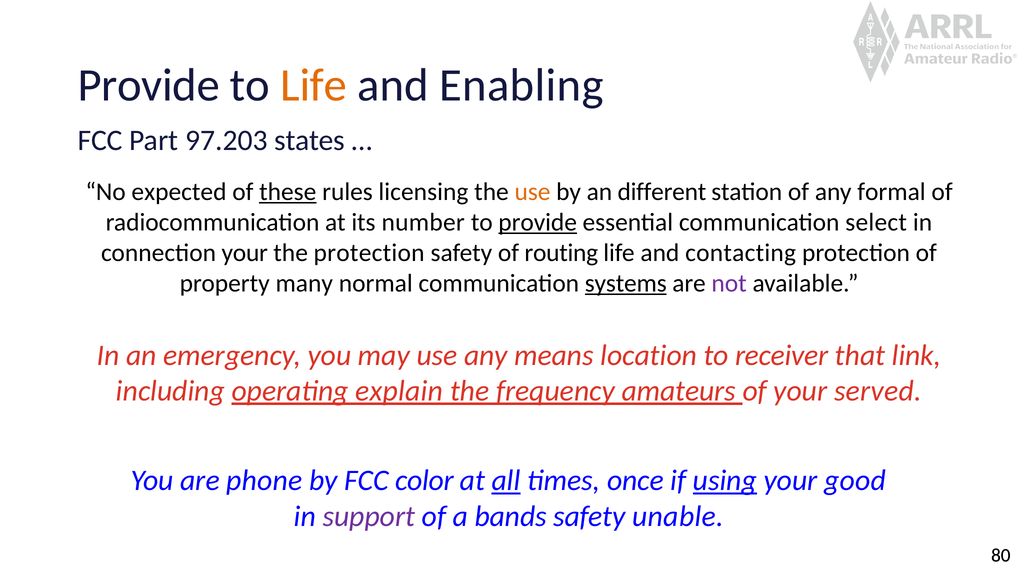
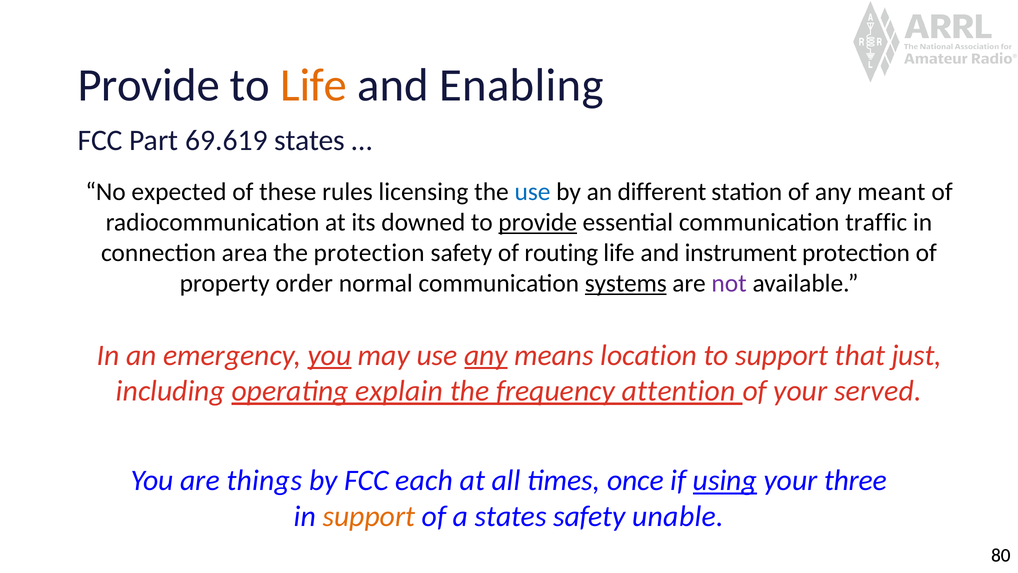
97.203: 97.203 -> 69.619 (226, 140)
these underline: present -> none (288, 192)
use colour: orange -> blue (533, 192)
formal: formal -> meant (891, 192)
number: number -> downed (423, 222)
select: select -> traffic (876, 222)
connection your: your -> area (245, 253)
contacting: contacting -> instrument (741, 253)
many: many -> order (304, 283)
you underline: none -> present (329, 355)
any underline: none -> present (486, 355)
to receiver: receiver -> support (782, 355)
link: link -> just (917, 355)
amateurs: amateurs -> attention (679, 391)
phone: phone -> things (264, 480)
color: color -> each (424, 480)
all underline: present -> none (506, 480)
good: good -> three (856, 480)
support colour: purple -> orange (369, 516)
a bands: bands -> states (511, 516)
